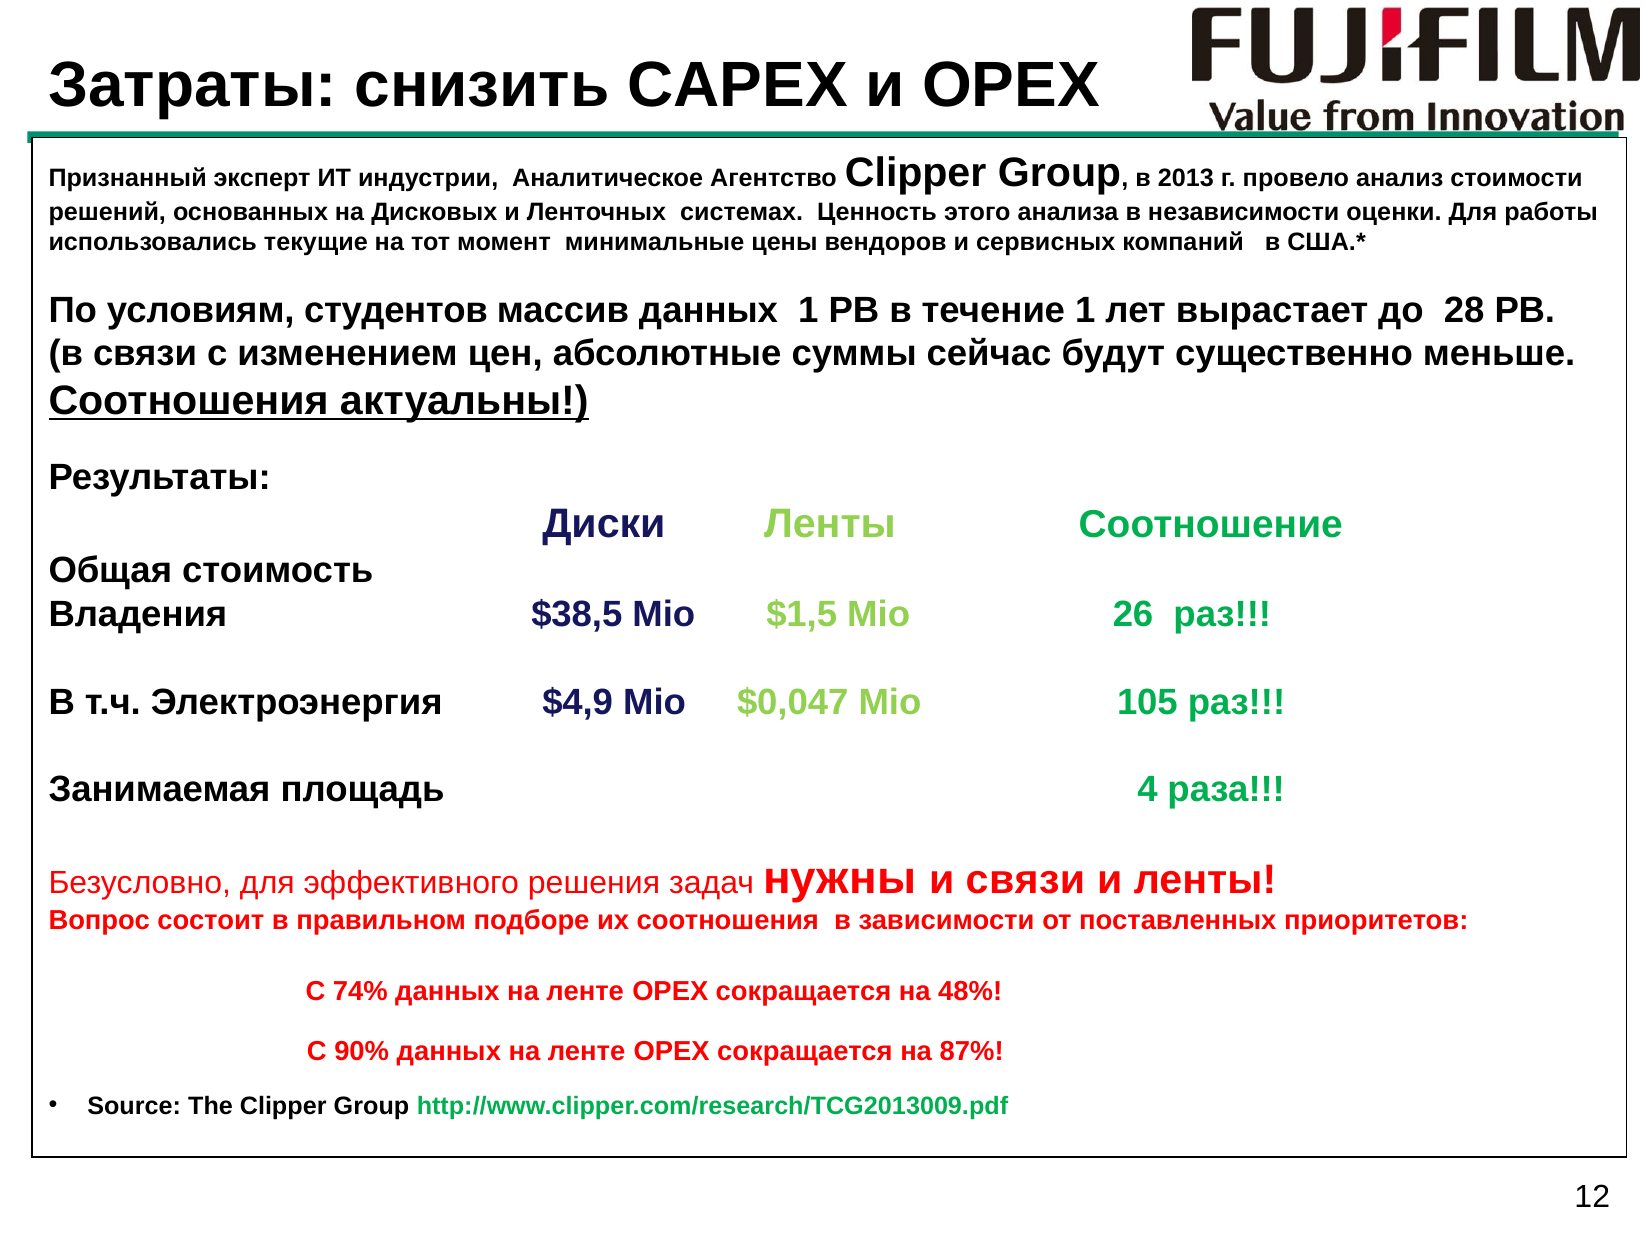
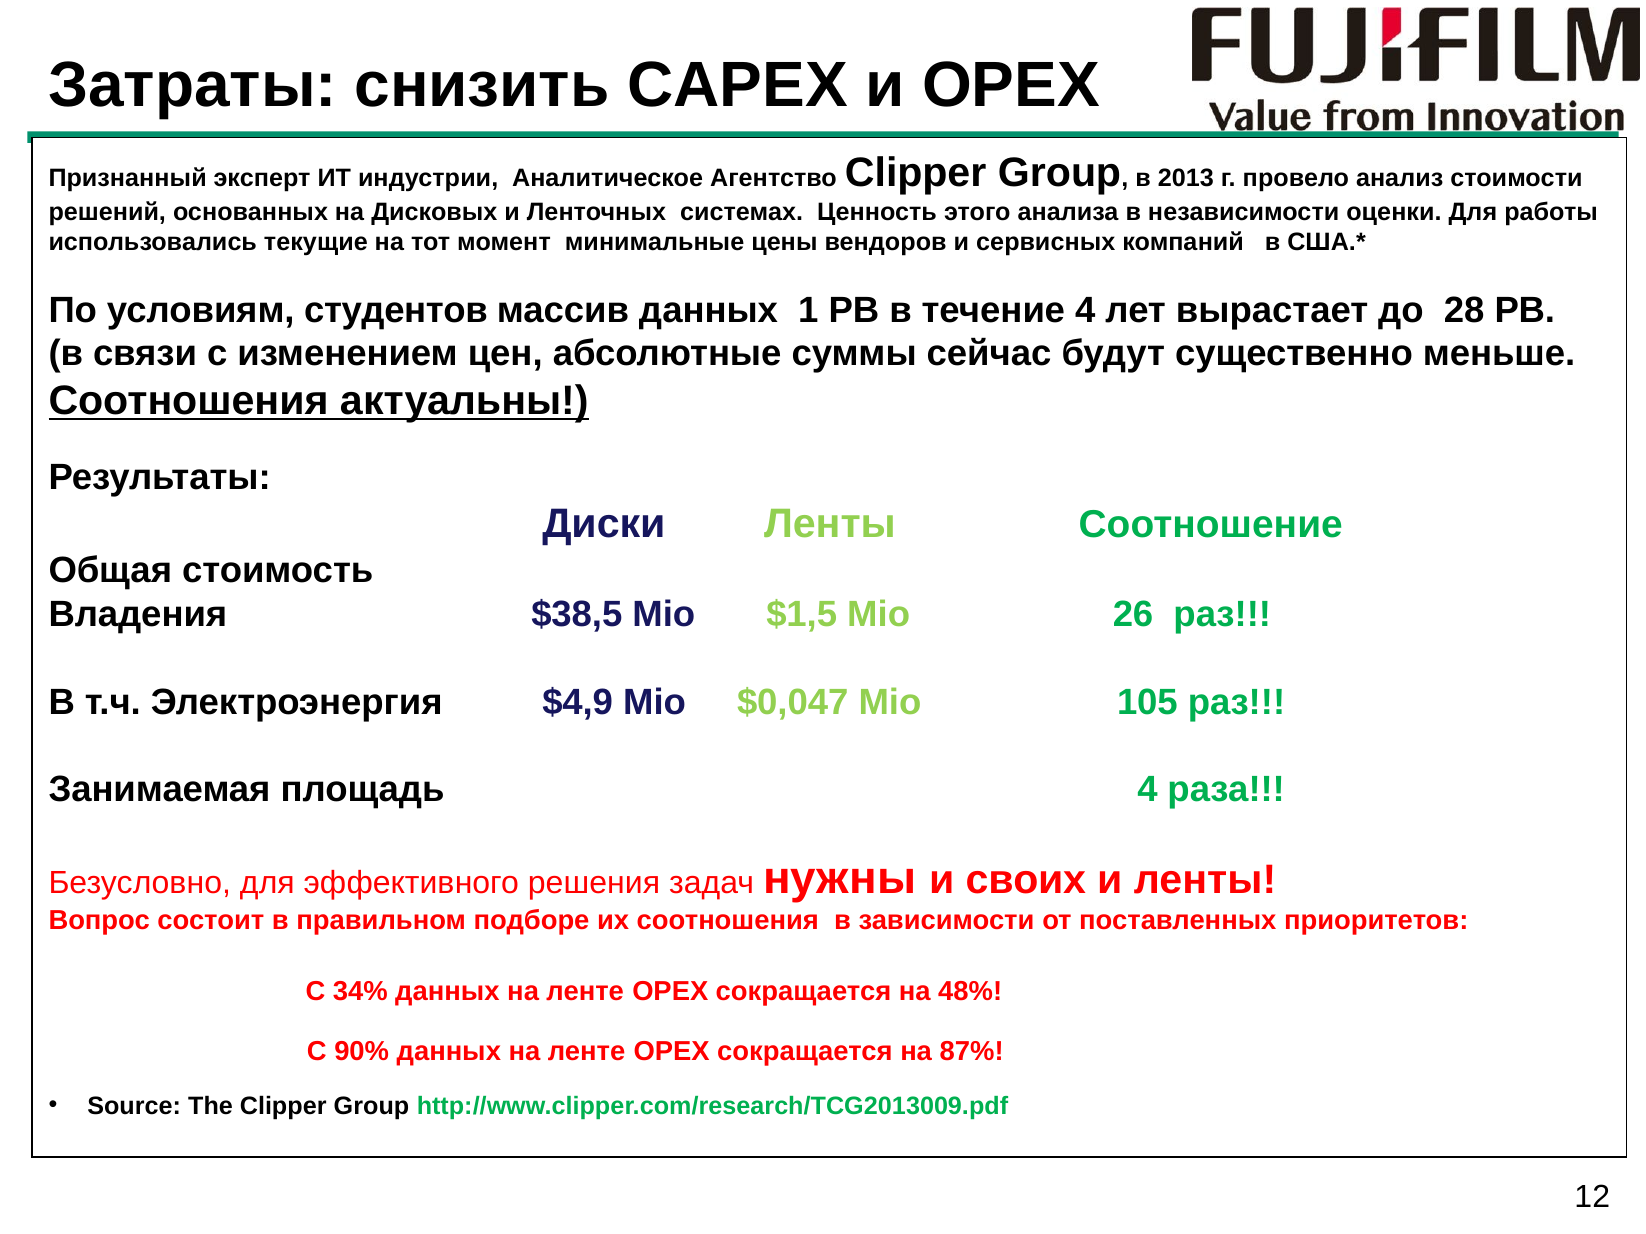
течение 1: 1 -> 4 (1085, 310)
и связи: связи -> своих (1026, 880)
74%: 74% -> 34% (360, 992)
